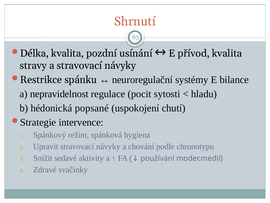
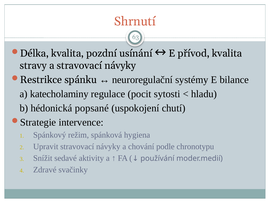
nepravidelnost: nepravidelnost -> katecholaminy (59, 94)
